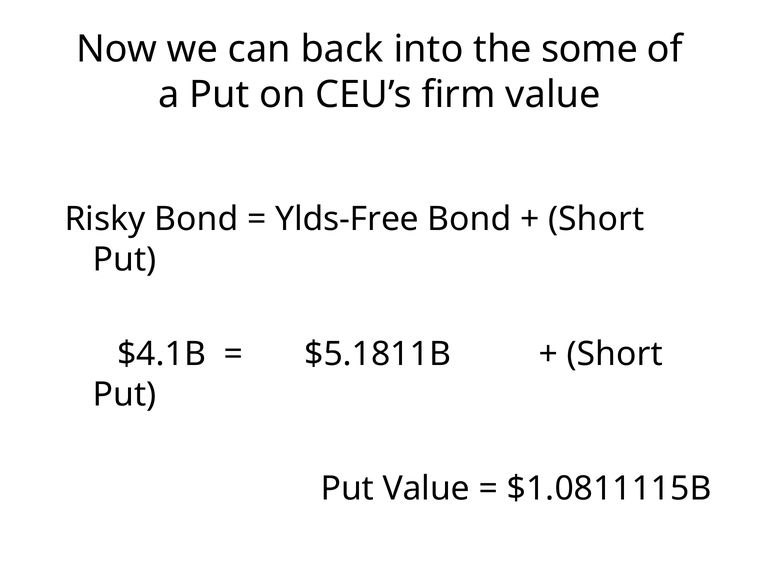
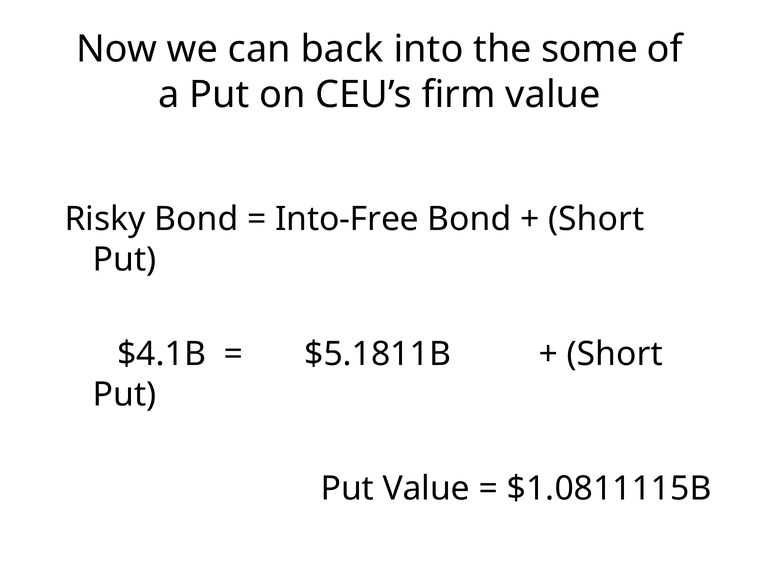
Ylds-Free: Ylds-Free -> Into-Free (347, 219)
